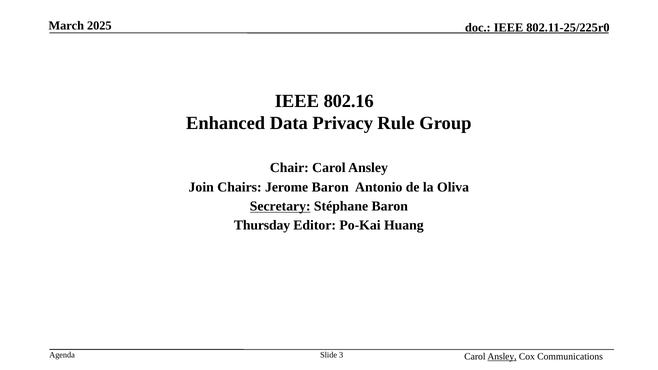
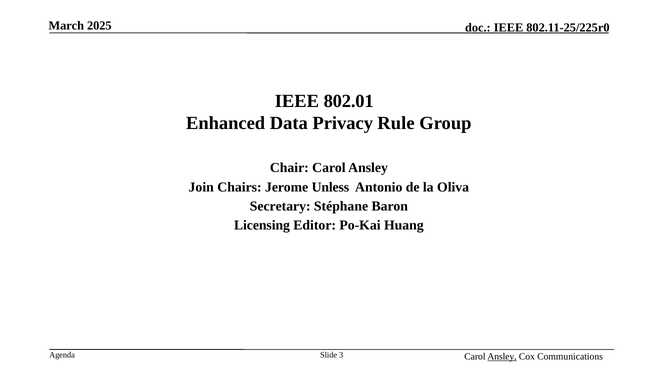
802.16: 802.16 -> 802.01 (349, 101)
Jerome Baron: Baron -> Unless (330, 187)
Secretary underline: present -> none (280, 206)
Thursday: Thursday -> Licensing (262, 226)
